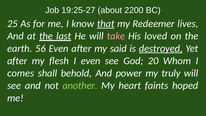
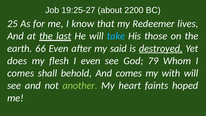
that underline: present -> none (106, 24)
take colour: pink -> light blue (116, 36)
loved: loved -> those (156, 36)
56: 56 -> 66 (40, 48)
after: after -> does (17, 61)
20: 20 -> 79 (153, 61)
And power: power -> comes (129, 73)
truly: truly -> with (171, 73)
